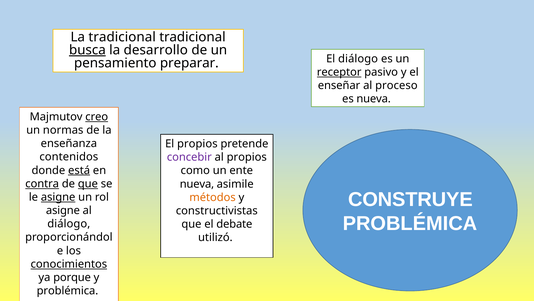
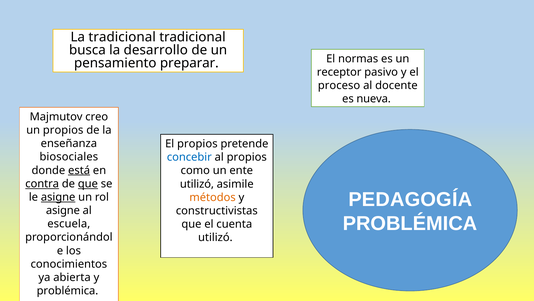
busca underline: present -> none (87, 50)
El diálogo: diálogo -> normas (358, 59)
receptor underline: present -> none (339, 72)
enseñar: enseñar -> proceso (339, 85)
proceso: proceso -> docente (396, 85)
creo underline: present -> none (97, 117)
un normas: normas -> propios (63, 130)
contenidos: contenidos -> biosociales (69, 157)
concebir colour: purple -> blue (189, 157)
nueva: nueva -> utilizó (197, 184)
CONSTRUYE: CONSTRUYE -> PEDAGOGÍA (410, 199)
diálogo: diálogo -> escuela (69, 223)
debate: debate -> cuenta (234, 224)
conocimientos underline: present -> none (69, 263)
porque: porque -> abierta (72, 277)
